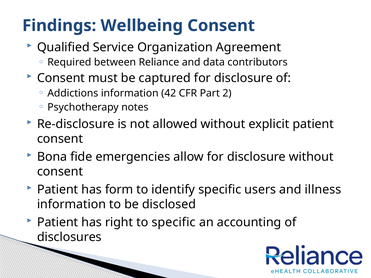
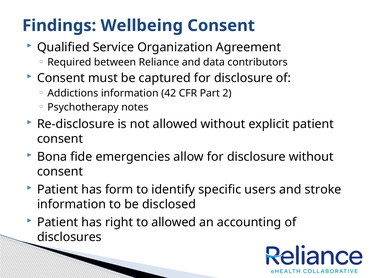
illness: illness -> stroke (323, 190)
to specific: specific -> allowed (174, 222)
